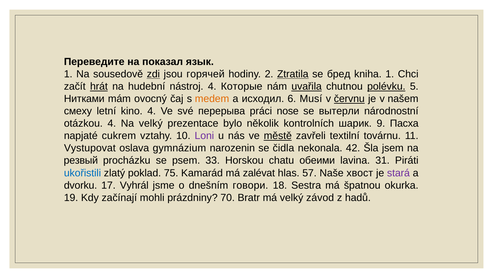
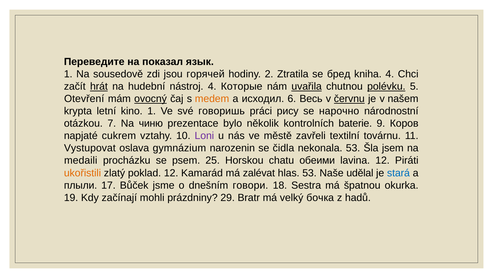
zdi underline: present -> none (153, 74)
Ztratila underline: present -> none (293, 74)
kniha 1: 1 -> 4 (390, 74)
Нитками: Нитками -> Otevření (84, 99)
ovocný underline: none -> present (151, 99)
Musí: Musí -> Весь (311, 99)
смеху: смеху -> krypta (78, 111)
kino 4: 4 -> 1 (152, 111)
перерыва: перерыва -> говоришь (222, 111)
nose: nose -> рису (288, 111)
вытерли: вытерли -> нарочно (339, 111)
otázkou 4: 4 -> 7 (112, 123)
Na velký: velký -> чиню (151, 123)
шарик: шарик -> baterie (355, 123)
Пасха: Пасха -> Коров (404, 123)
městě underline: present -> none (278, 136)
nekonala 42: 42 -> 53 (353, 148)
резвый: резвый -> medaili (81, 160)
33: 33 -> 25 (213, 160)
lavina 31: 31 -> 12 (383, 160)
ukořistili colour: blue -> orange (82, 173)
poklad 75: 75 -> 12 (171, 173)
hlas 57: 57 -> 53 (310, 173)
хвост: хвост -> udělal (360, 173)
stará colour: purple -> blue (398, 173)
dvorku: dvorku -> плыли (81, 185)
Vyhrál: Vyhrál -> Bůček (134, 185)
70: 70 -> 29 (228, 197)
závod: závod -> бочка (320, 197)
